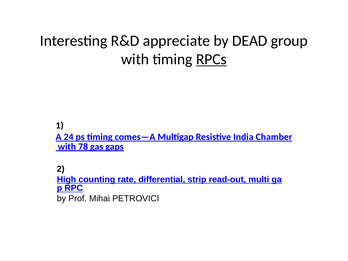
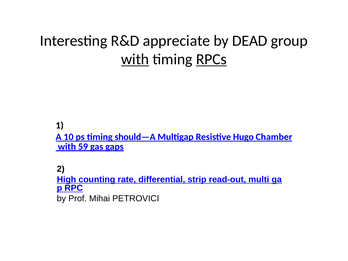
with underline: none -> present (135, 59)
24: 24 -> 10 (69, 137)
comes—A: comes—A -> should—A (135, 137)
India: India -> Hugo (243, 137)
78: 78 -> 59 (83, 147)
